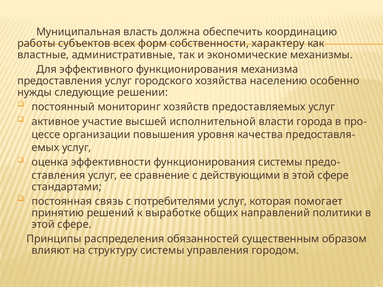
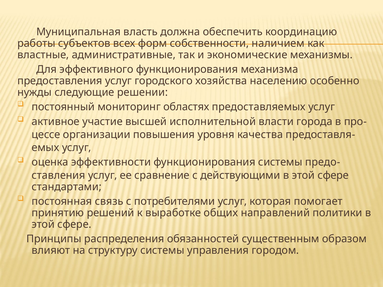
характеру: характеру -> наличием (278, 43)
хозяйств: хозяйств -> областях (186, 107)
